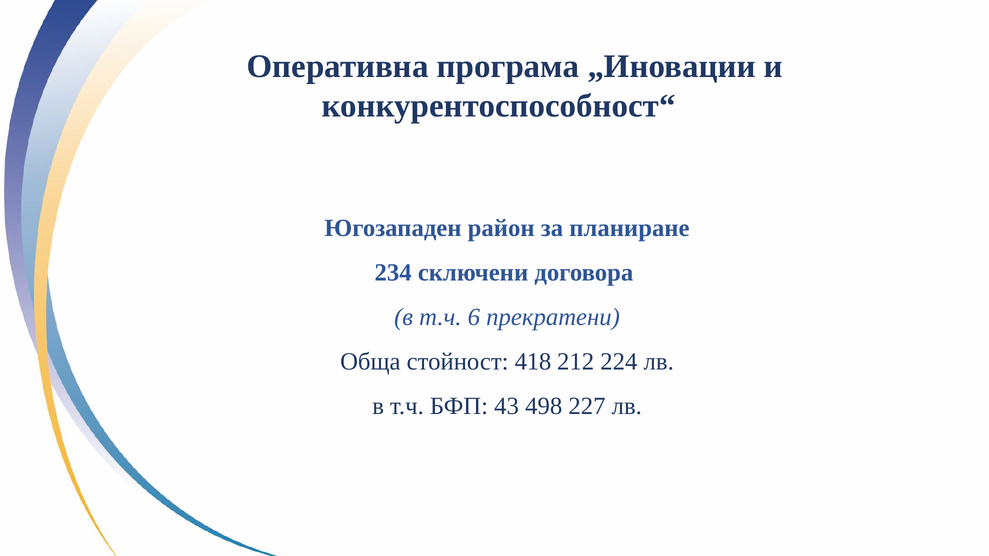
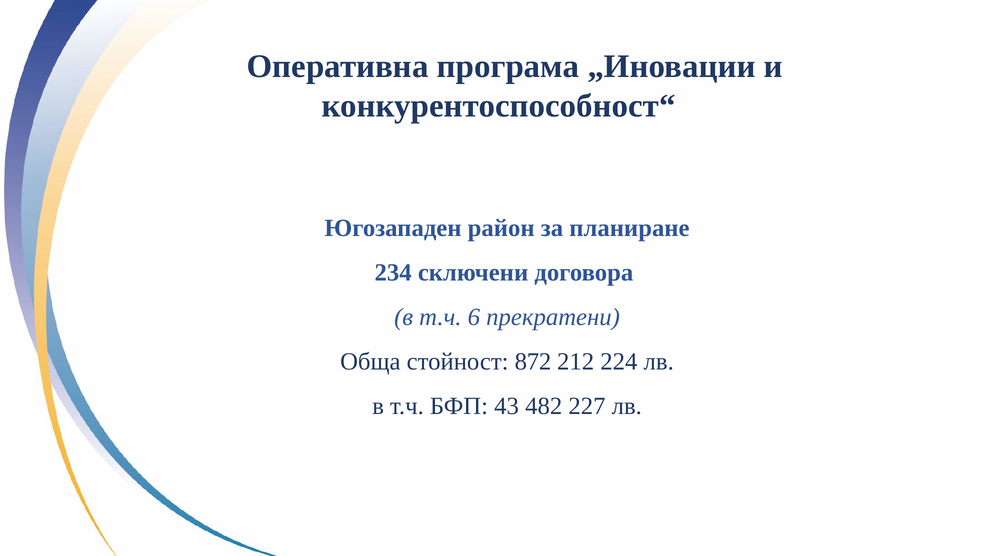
418: 418 -> 872 (533, 362)
498: 498 -> 482 (544, 406)
